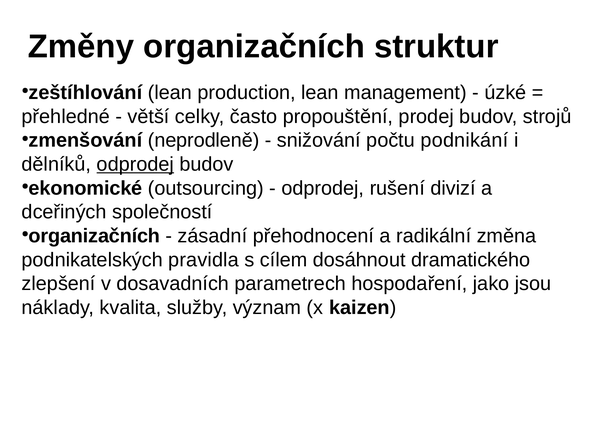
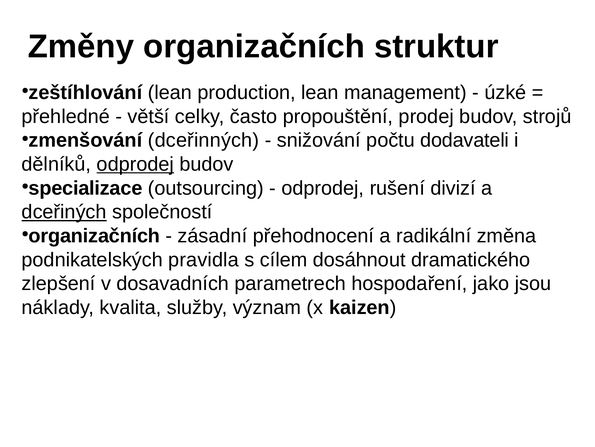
neprodleně: neprodleně -> dceřinných (204, 140)
podnikání: podnikání -> dodavateli (465, 140)
ekonomické: ekonomické -> specializace (86, 188)
dceřiných underline: none -> present (64, 212)
